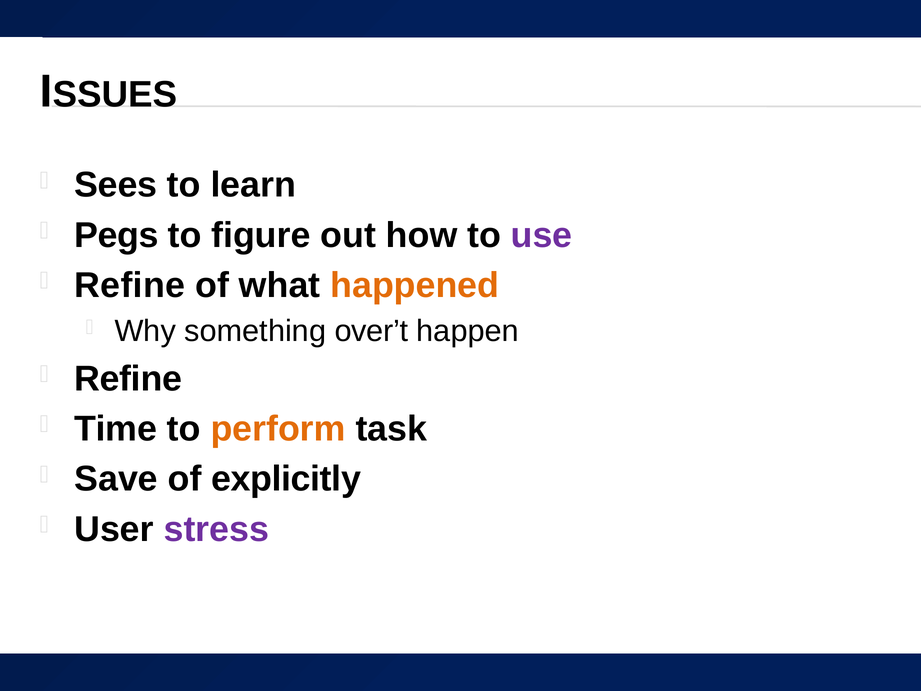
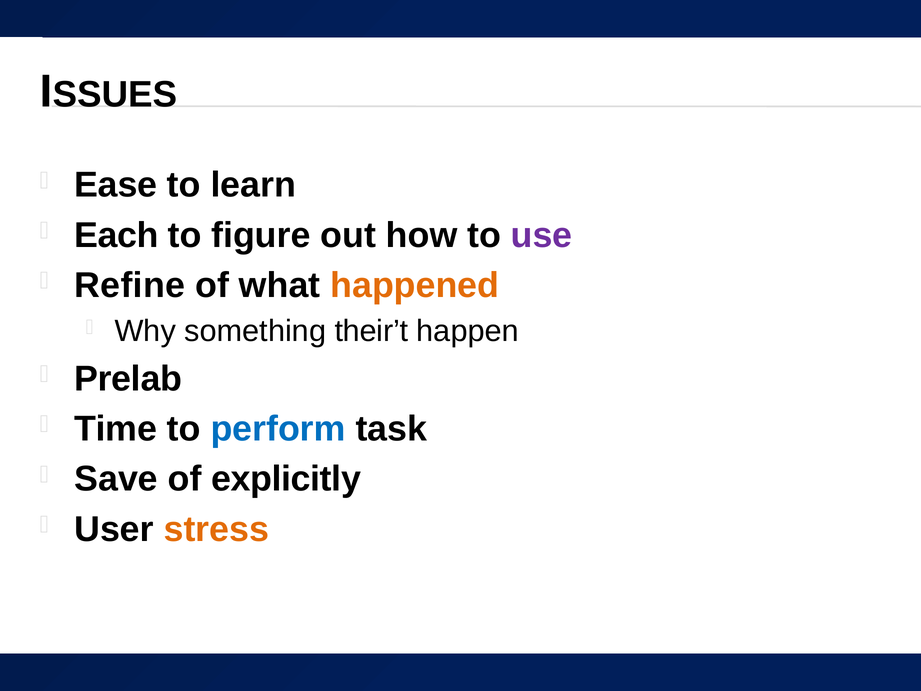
Sees: Sees -> Ease (116, 185)
Pegs: Pegs -> Each (116, 235)
over’t: over’t -> their’t (371, 331)
Refine: Refine -> Prelab (128, 379)
perform colour: orange -> blue (278, 429)
stress colour: purple -> orange (216, 529)
